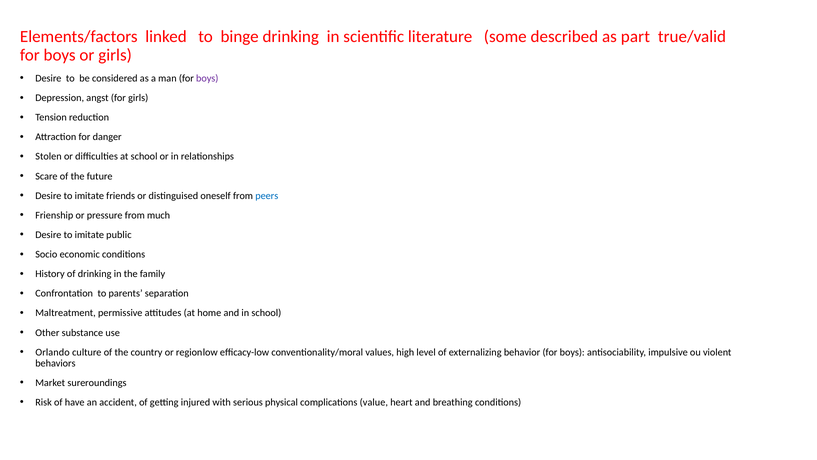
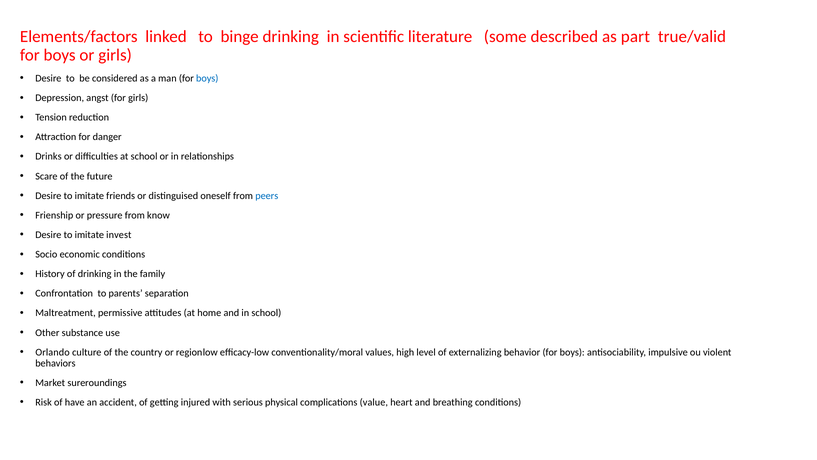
boys colour: purple -> blue (207, 78)
Stolen: Stolen -> Drinks (48, 156)
much: much -> know (158, 215)
public: public -> invest (119, 235)
